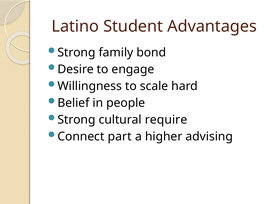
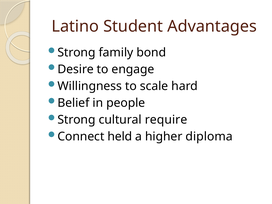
part: part -> held (120, 136)
advising: advising -> diploma (209, 136)
